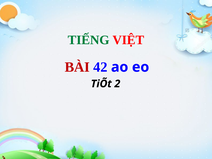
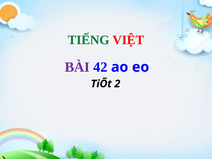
BÀI colour: red -> purple (77, 67)
